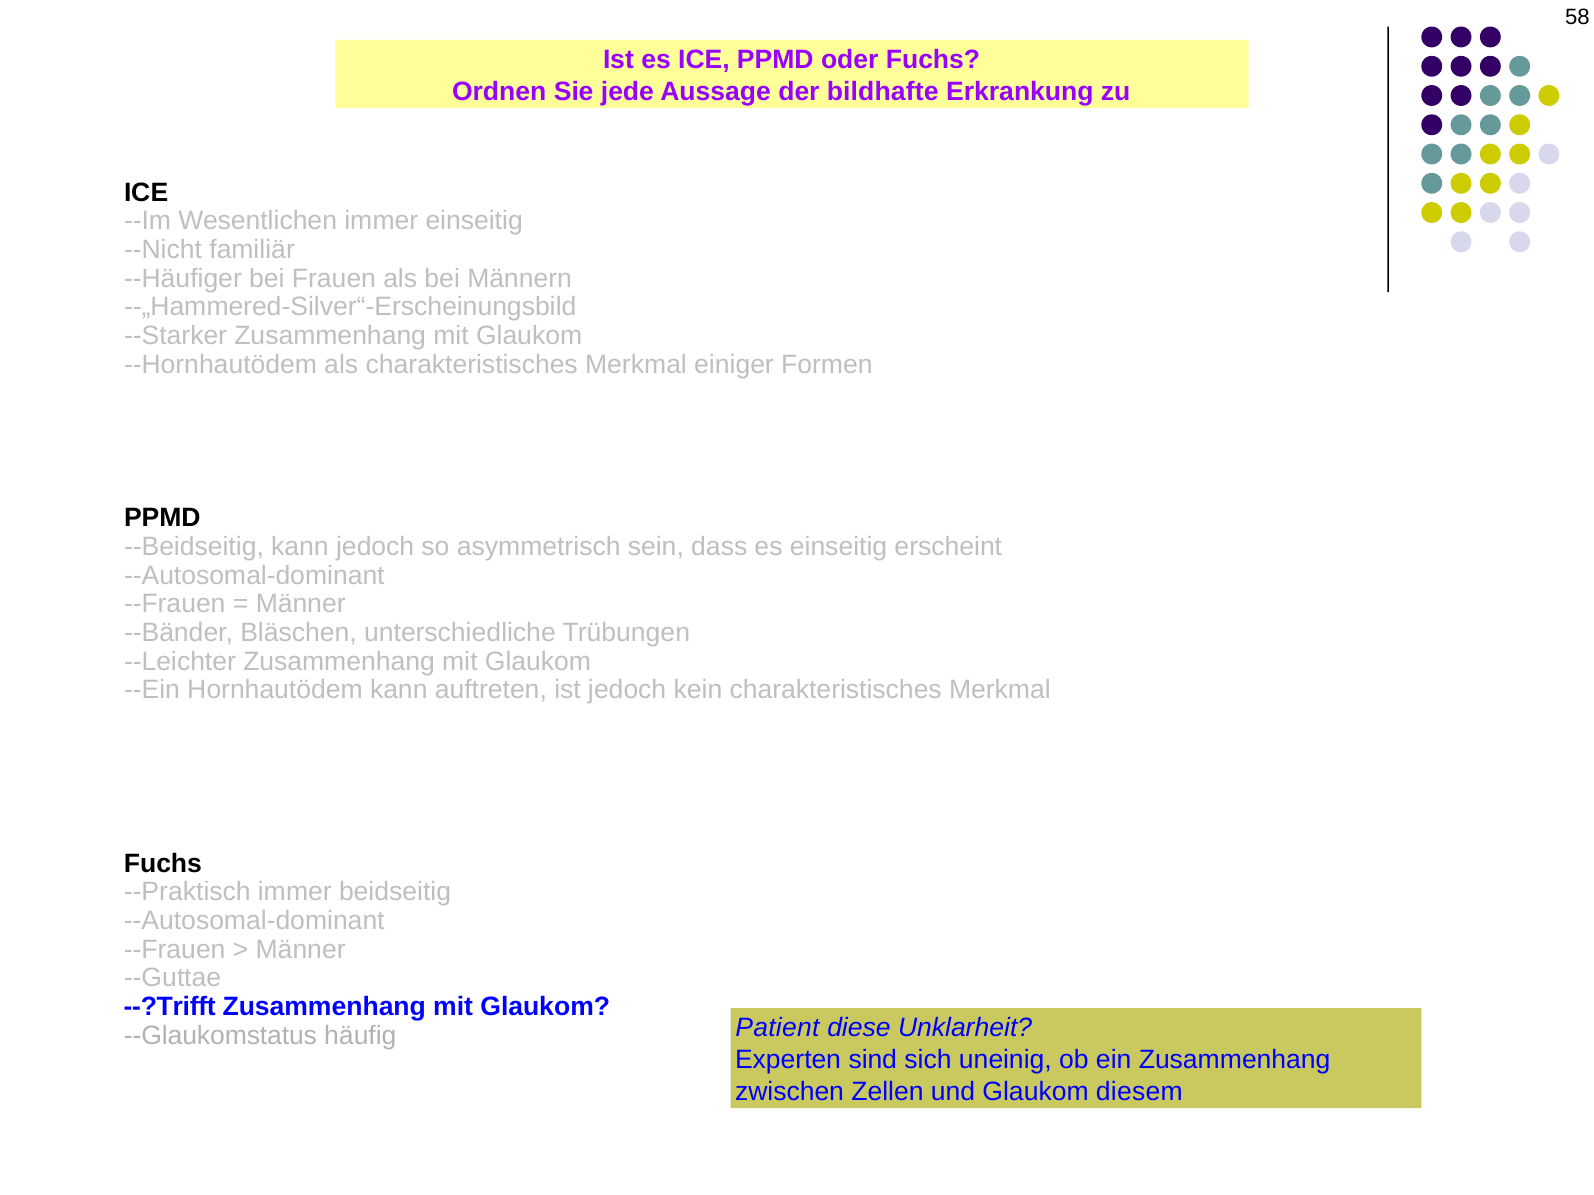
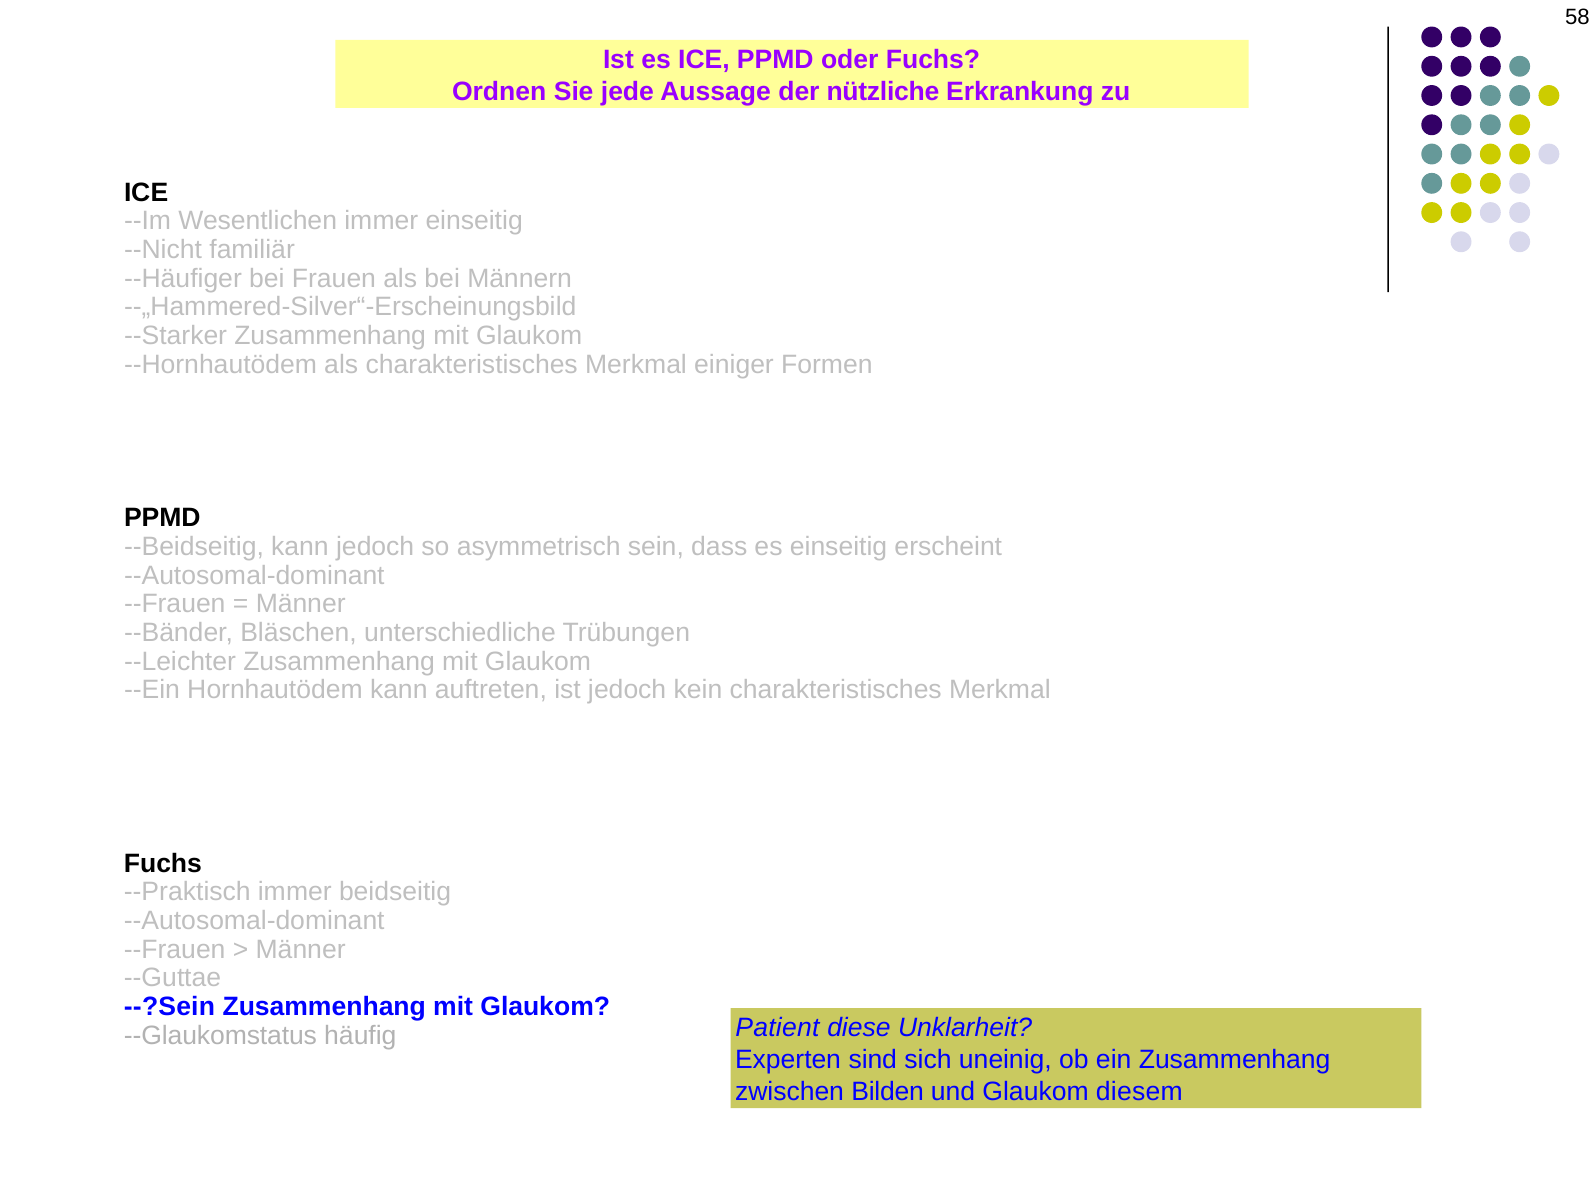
bildhafte: bildhafte -> nützliche (883, 92)
--?Trifft: --?Trifft -> --?Sein (169, 1007)
Zellen: Zellen -> Bilden (888, 1092)
